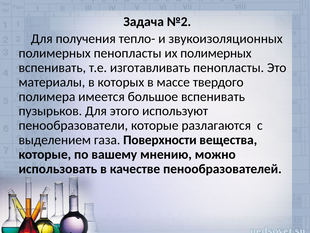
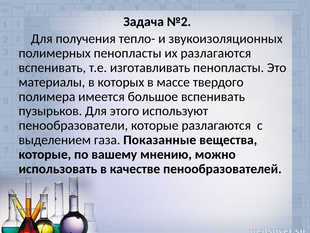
их полимерных: полимерных -> разлагаются (216, 53)
Поверхности: Поверхности -> Показанные (160, 140)
